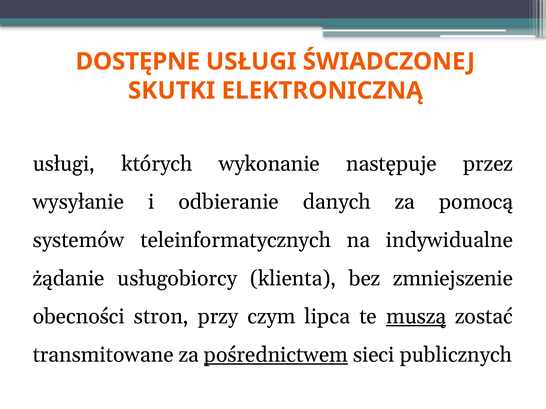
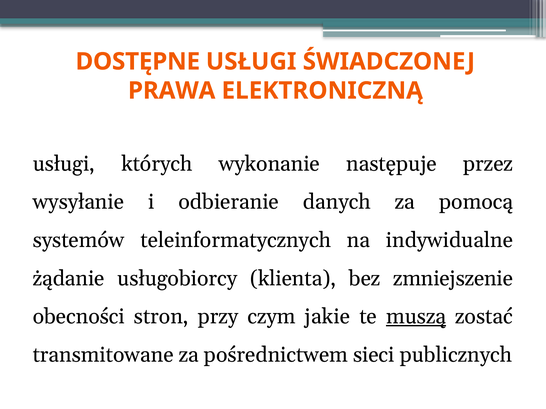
SKUTKI: SKUTKI -> PRAWA (172, 91)
lipca: lipca -> jakie (327, 317)
pośrednictwem underline: present -> none (276, 355)
